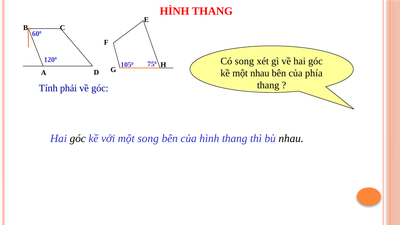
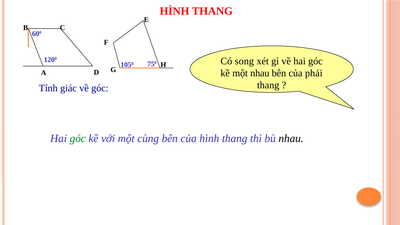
phía: phía -> phải (314, 73)
phải: phải -> giác (68, 88)
góc colour: black -> green (78, 138)
một song: song -> cùng (148, 138)
